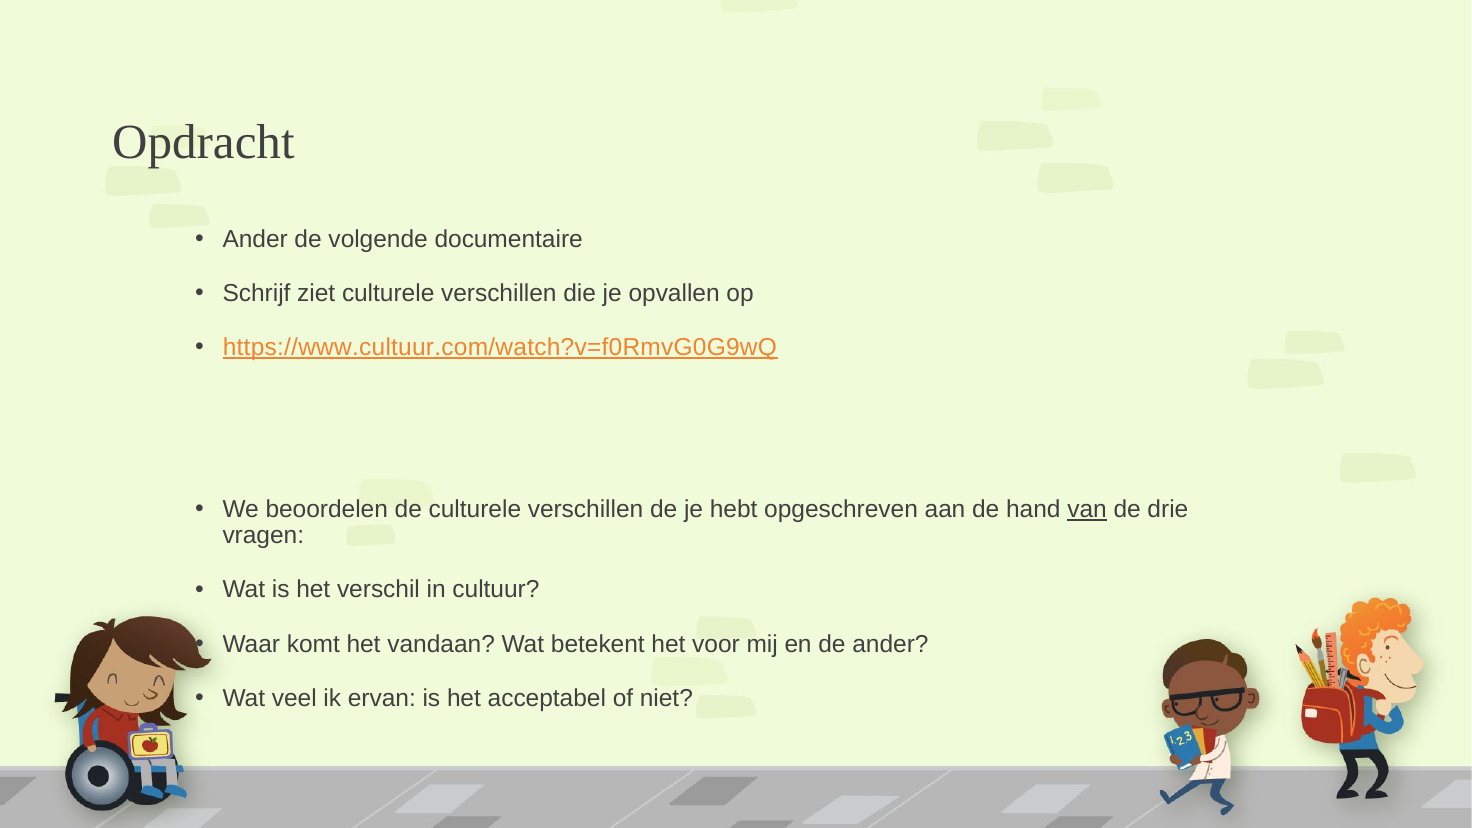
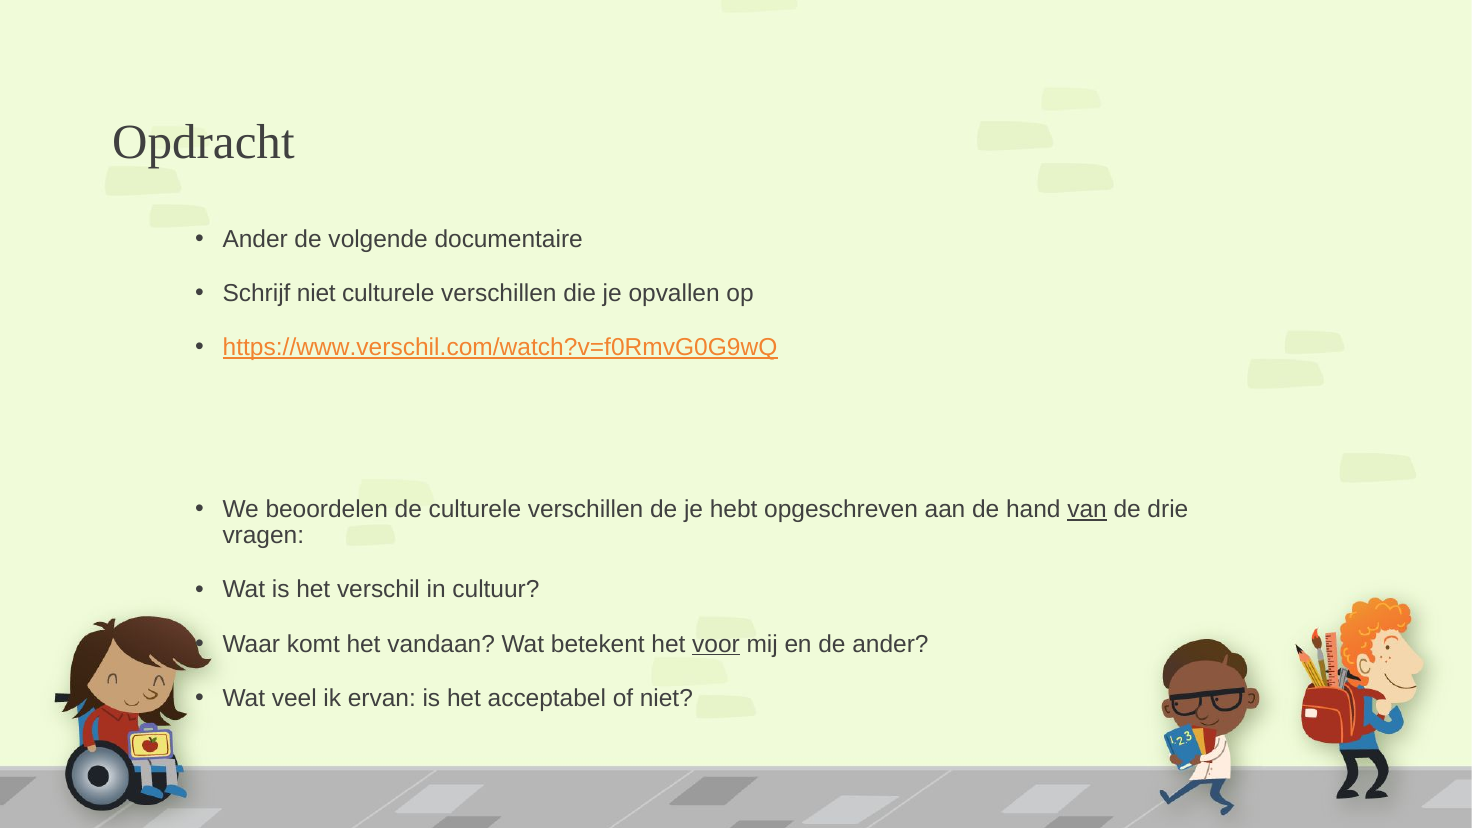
Schrijf ziet: ziet -> niet (316, 293)
https://www.cultuur.com/watch?v=f0RmvG0G9wQ: https://www.cultuur.com/watch?v=f0RmvG0G9wQ -> https://www.verschil.com/watch?v=f0RmvG0G9wQ (500, 347)
voor underline: none -> present (716, 644)
